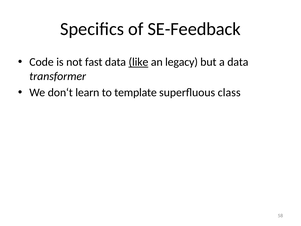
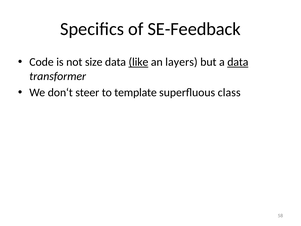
fast: fast -> size (94, 62)
legacy: legacy -> layers (181, 62)
data underline: none -> present (238, 62)
learn: learn -> steer (87, 92)
